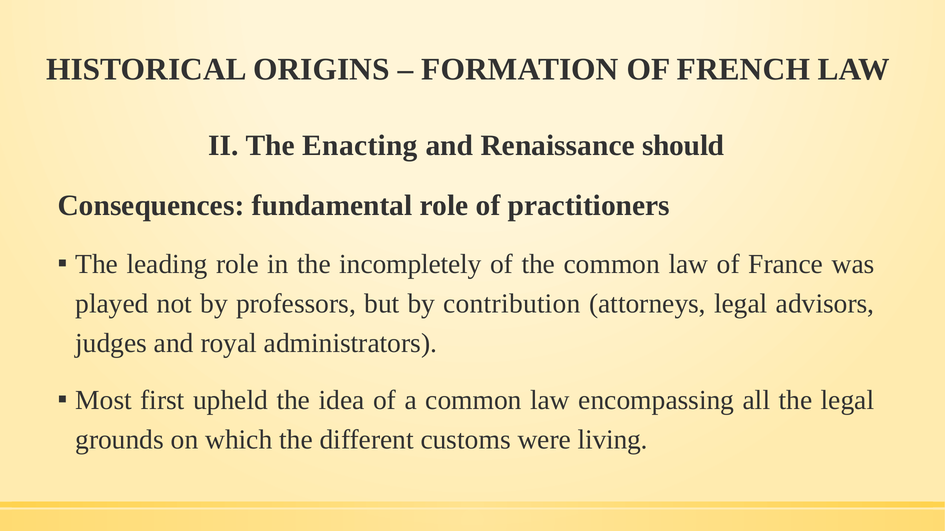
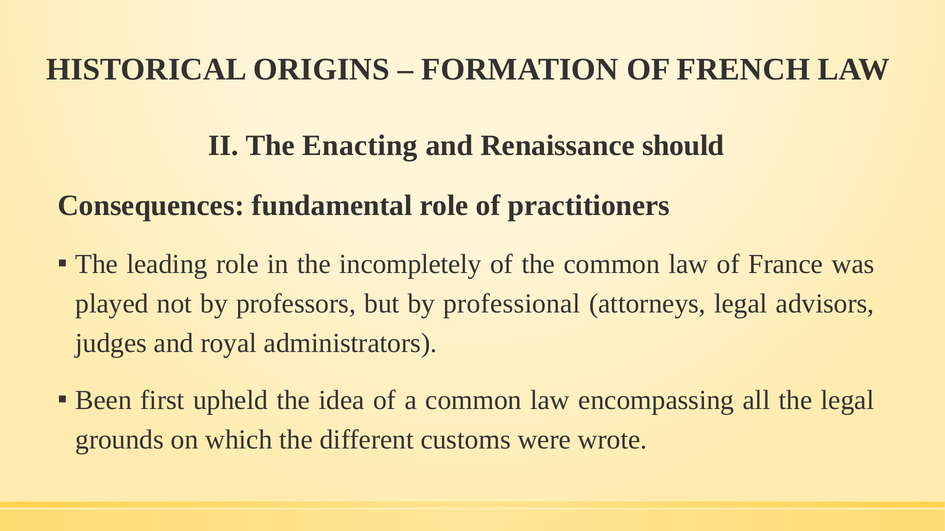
contribution: contribution -> professional (512, 304)
Most: Most -> Been (104, 401)
living: living -> wrote (613, 440)
